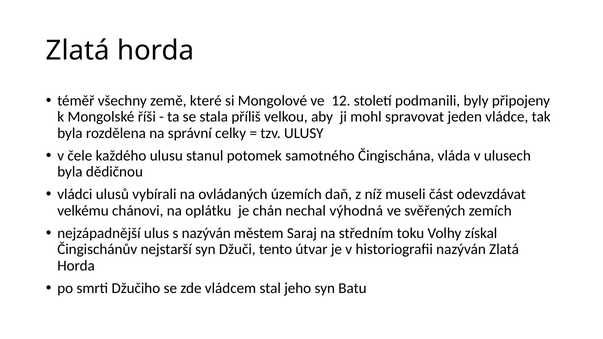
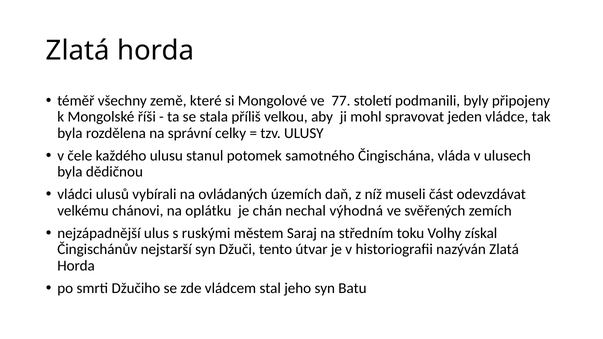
12: 12 -> 77 (341, 101)
s nazýván: nazýván -> ruskými (206, 233)
